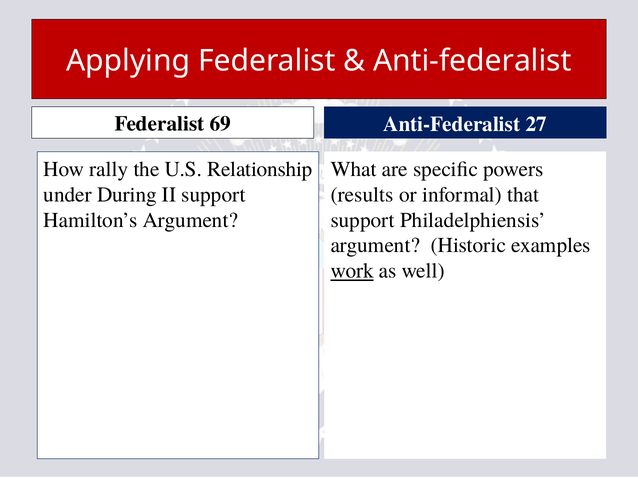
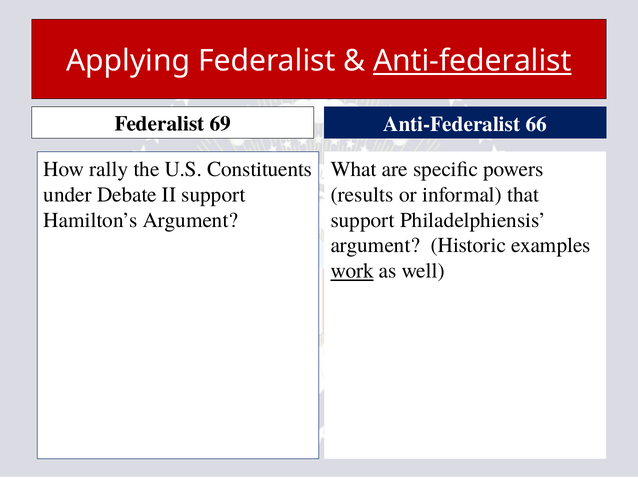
Anti-federalist underline: none -> present (472, 61)
27: 27 -> 66 (536, 125)
Relationship: Relationship -> Constituents (260, 169)
During: During -> Debate (127, 195)
